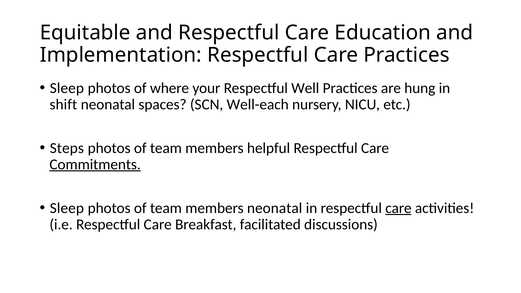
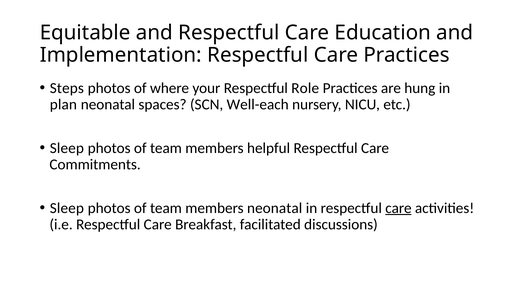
Sleep: Sleep -> Steps (67, 88)
Well: Well -> Role (305, 88)
shift: shift -> plan (63, 104)
Steps: Steps -> Sleep (67, 148)
Commitments underline: present -> none (95, 164)
